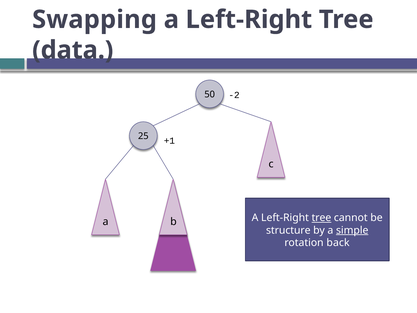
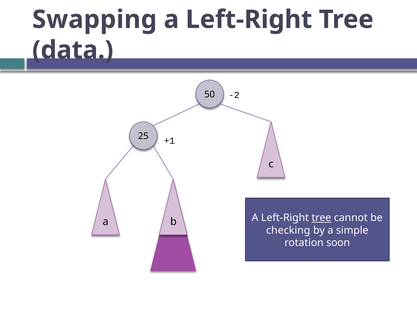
structure: structure -> checking (288, 230)
simple underline: present -> none (352, 230)
back: back -> soon (338, 243)
